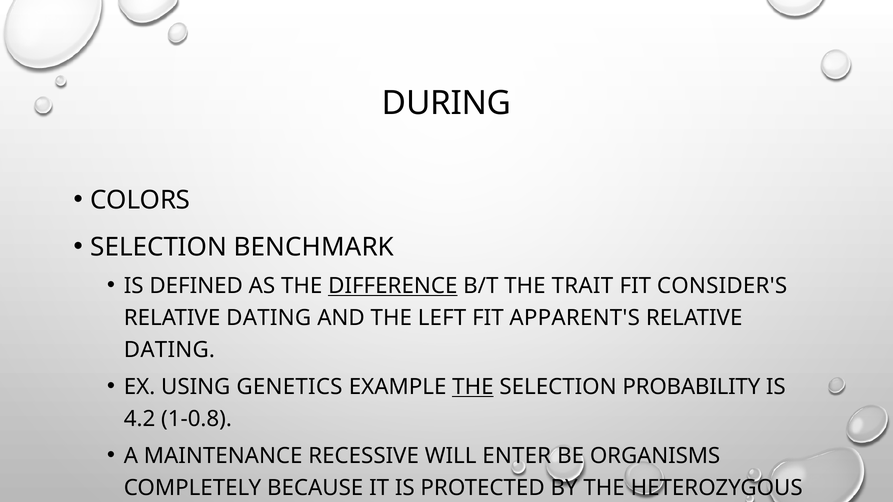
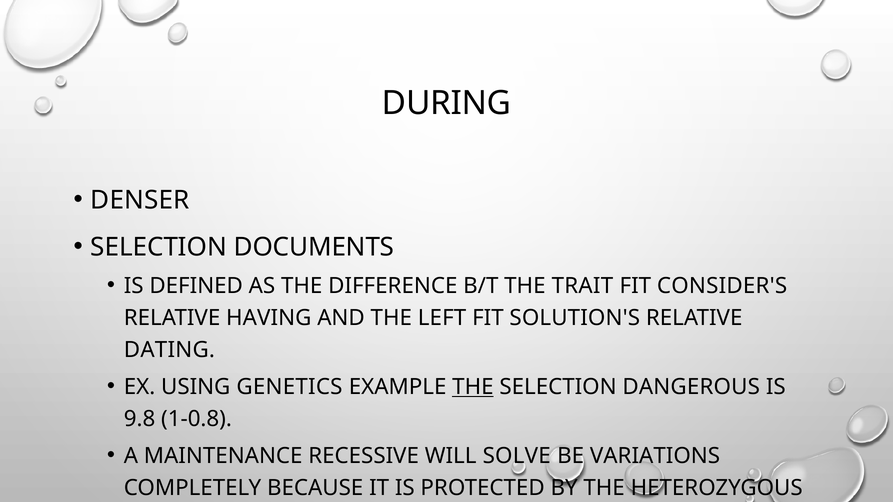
COLORS: COLORS -> DENSER (140, 200)
BENCHMARK: BENCHMARK -> DOCUMENTS (314, 247)
DIFFERENCE underline: present -> none (393, 286)
DATING: DATING -> HAVING (269, 318)
APPARENT'S: APPARENT'S -> SOLUTION'S (575, 318)
PROBABILITY: PROBABILITY -> DANGEROUS (691, 387)
4.2: 4.2 -> 9.8 (140, 419)
ENTER: ENTER -> SOLVE (517, 456)
ORGANISMS: ORGANISMS -> VARIATIONS (655, 456)
